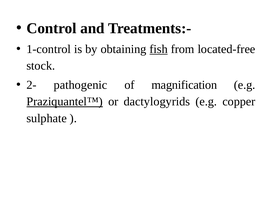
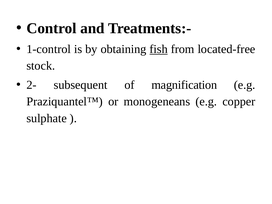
pathogenic: pathogenic -> subsequent (81, 85)
Praziquantel™ underline: present -> none (65, 102)
dactylogyrids: dactylogyrids -> monogeneans (157, 102)
